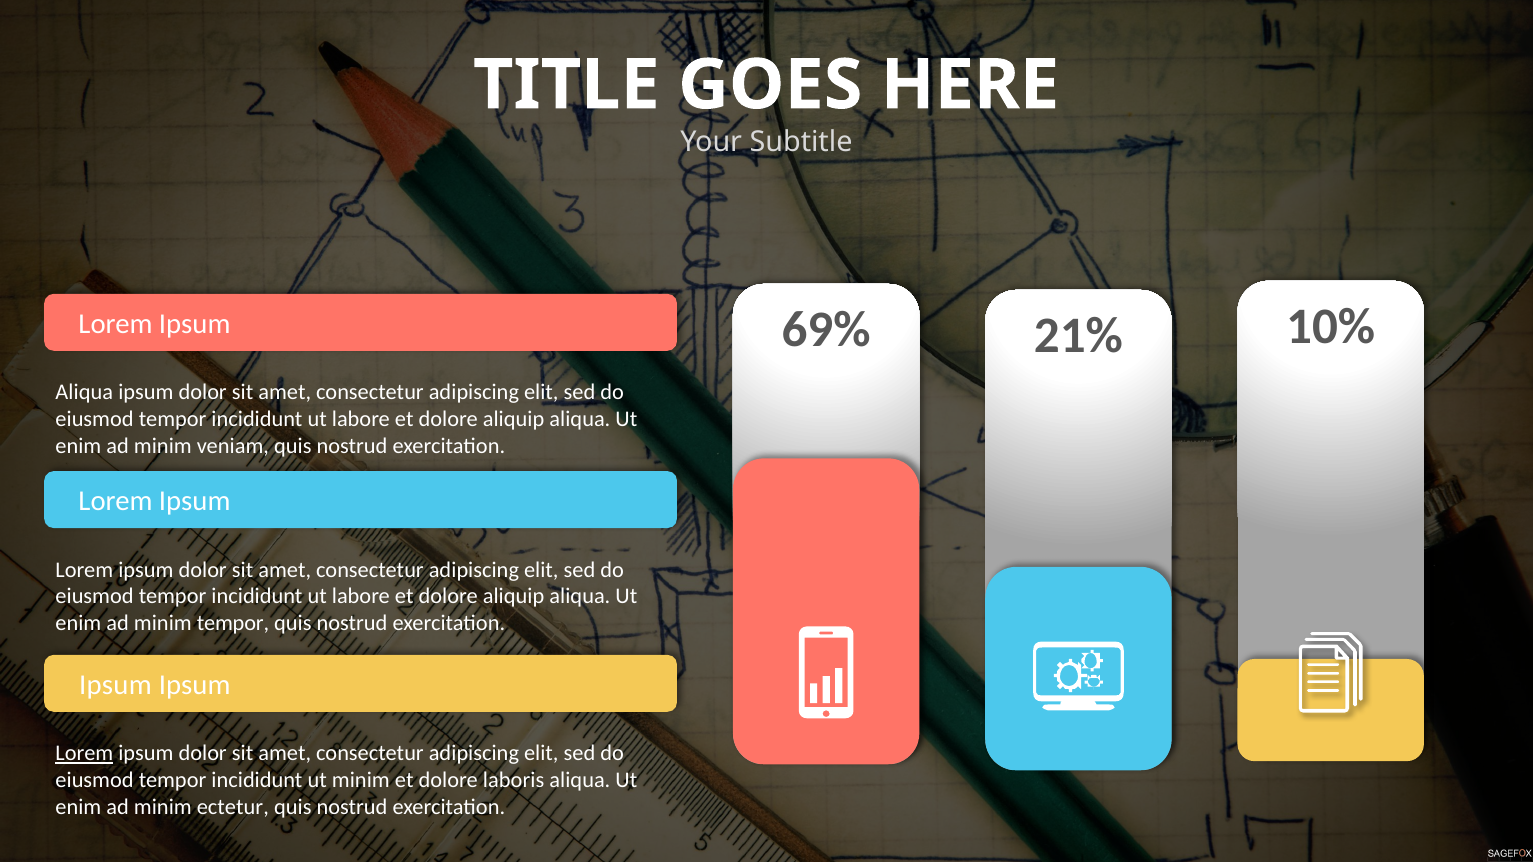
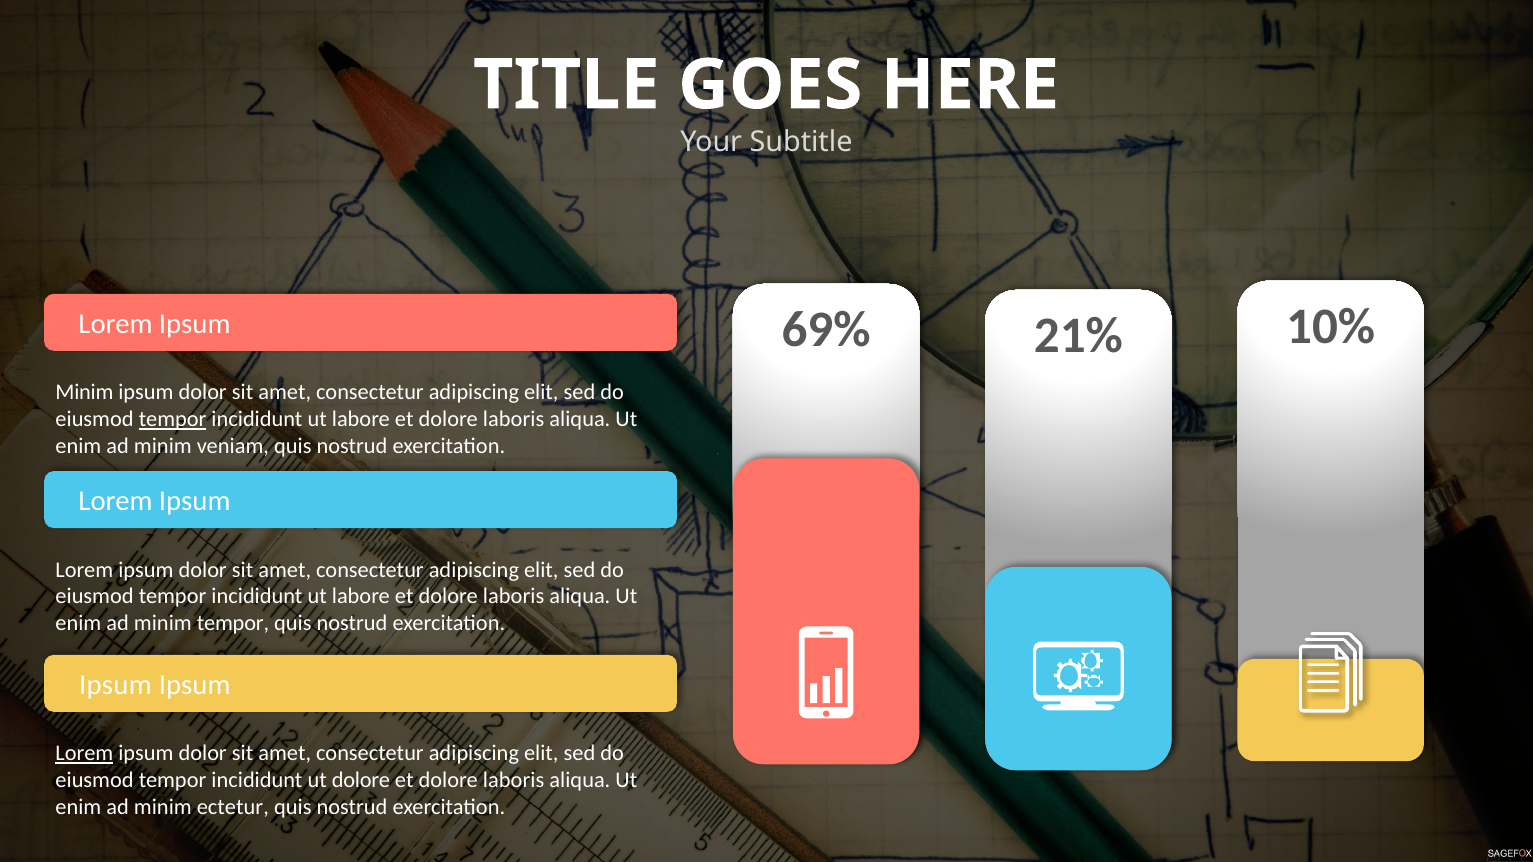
Aliqua: Aliqua -> Minim (84, 393)
tempor underline: none -> present (173, 419)
aliquip: aliquip -> laboris (514, 419)
aliquip: aliquip -> laboris (514, 597)
ut minim: minim -> dolore (361, 781)
